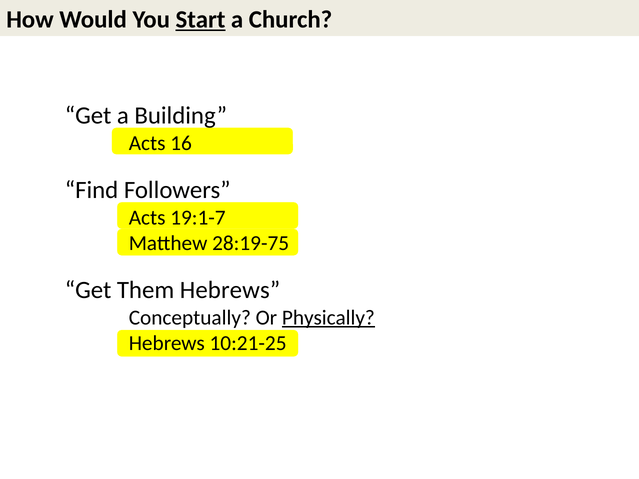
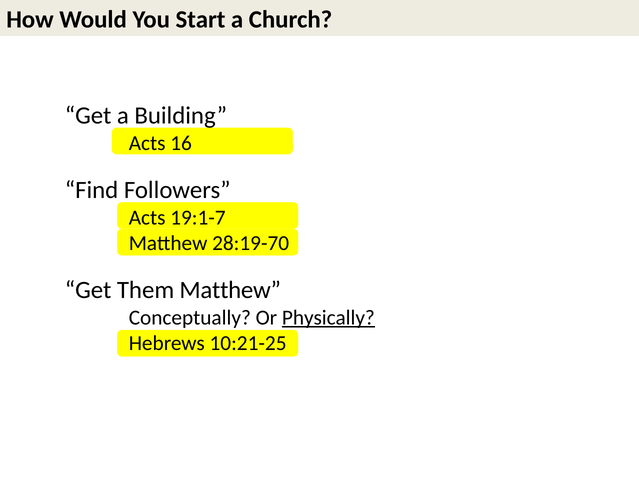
Start underline: present -> none (201, 20)
28:19-75: 28:19-75 -> 28:19-70 (251, 243)
Them Hebrews: Hebrews -> Matthew (230, 290)
